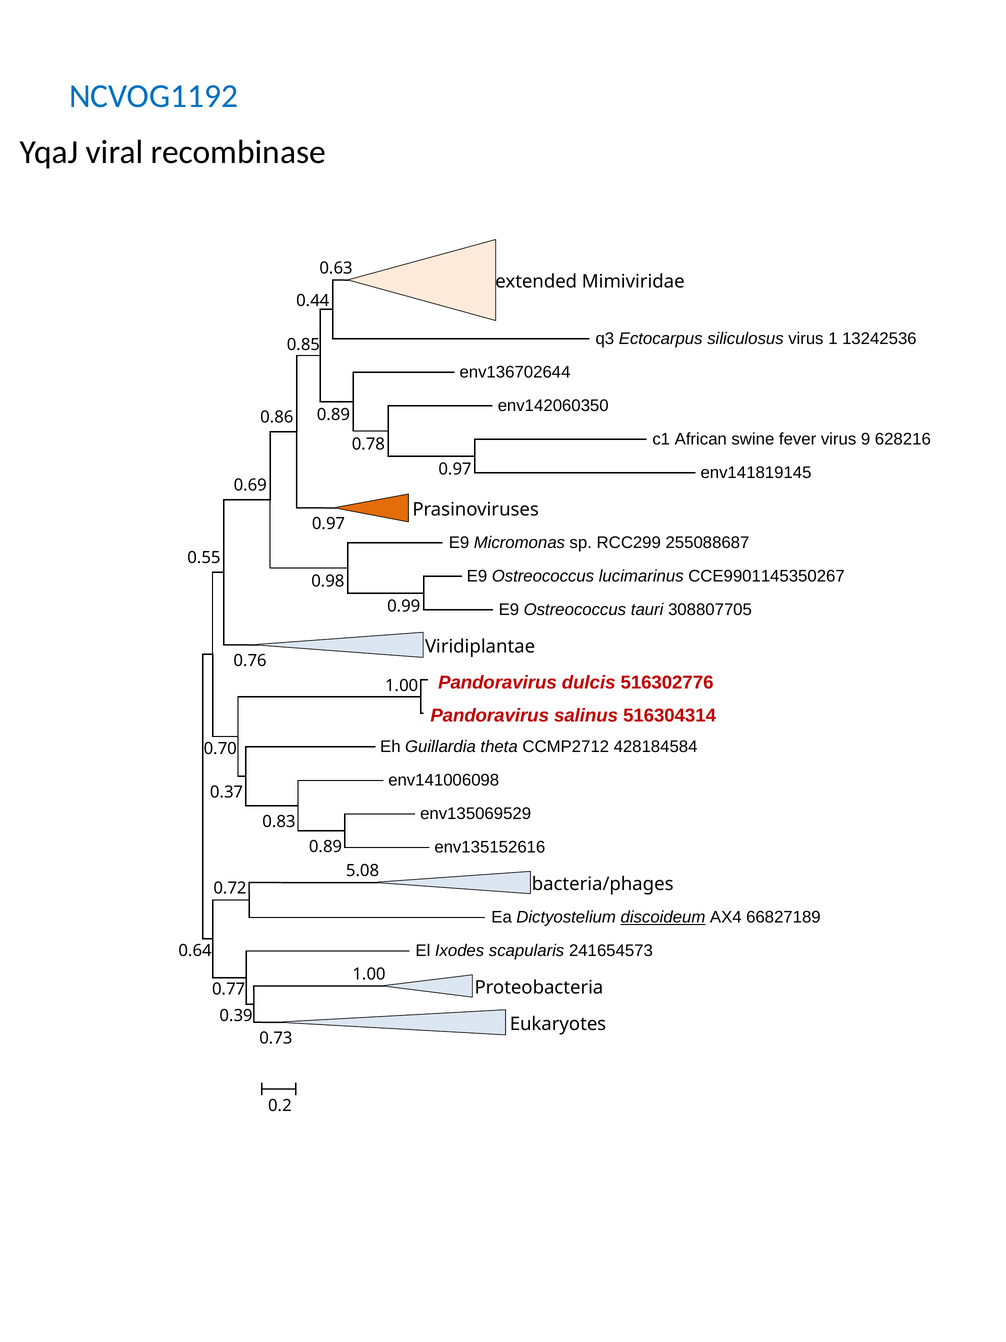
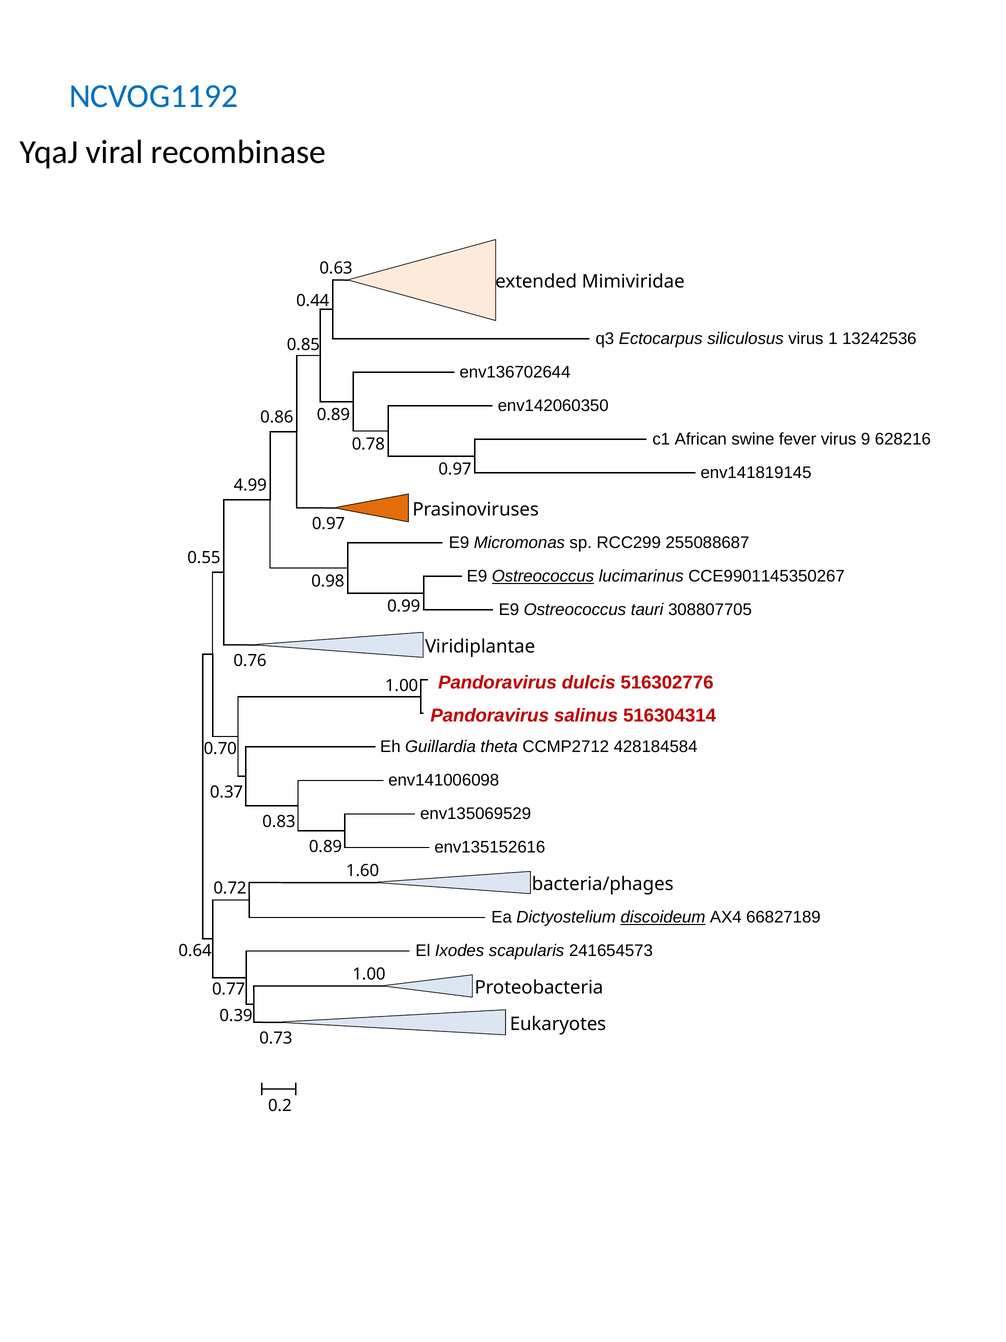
0.69: 0.69 -> 4.99 (250, 485)
Ostreococcus underline: none -> present (543, 576)
5.08: 5.08 -> 1.60 (363, 870)
